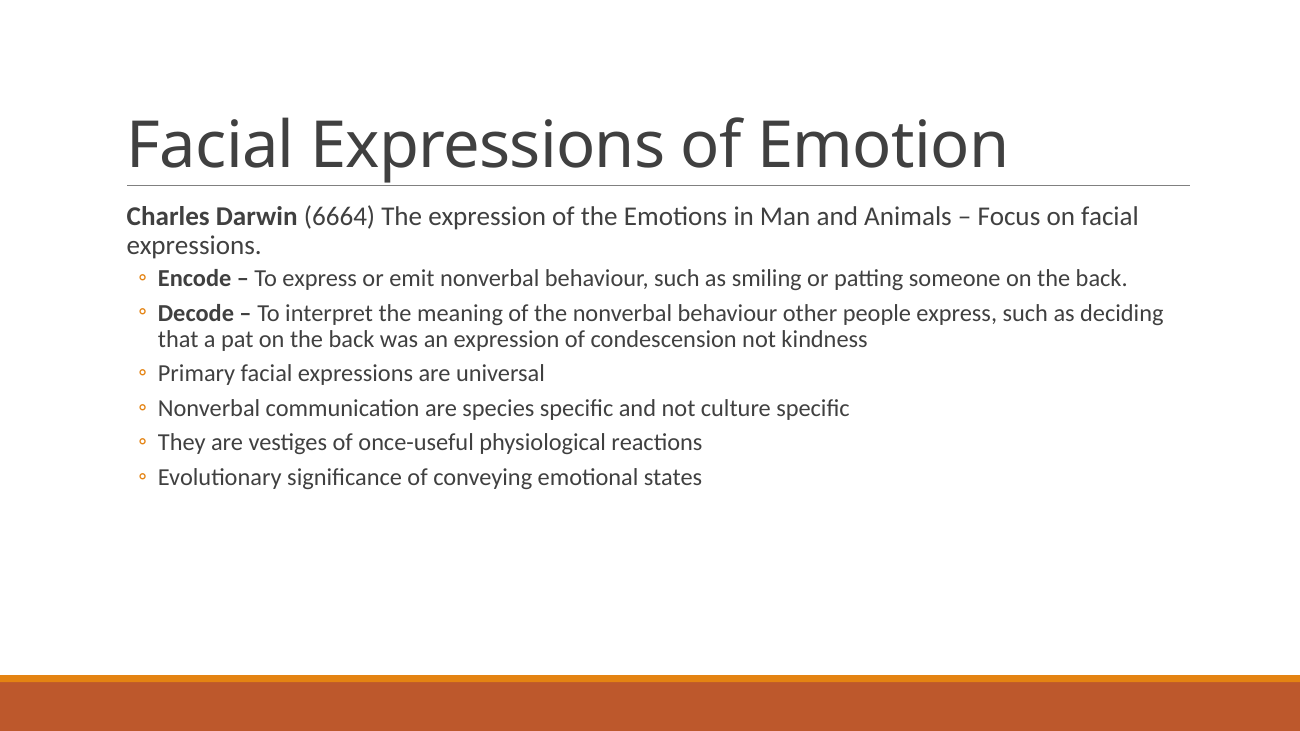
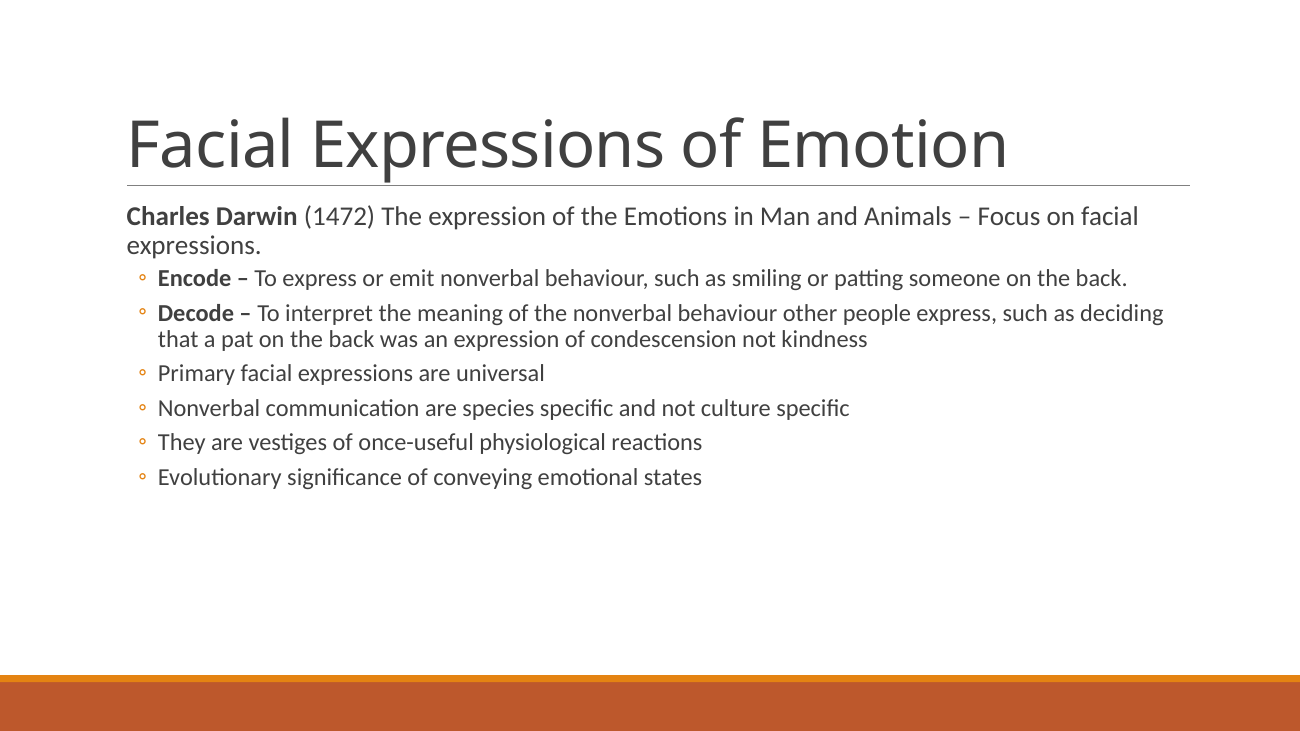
6664: 6664 -> 1472 (340, 216)
